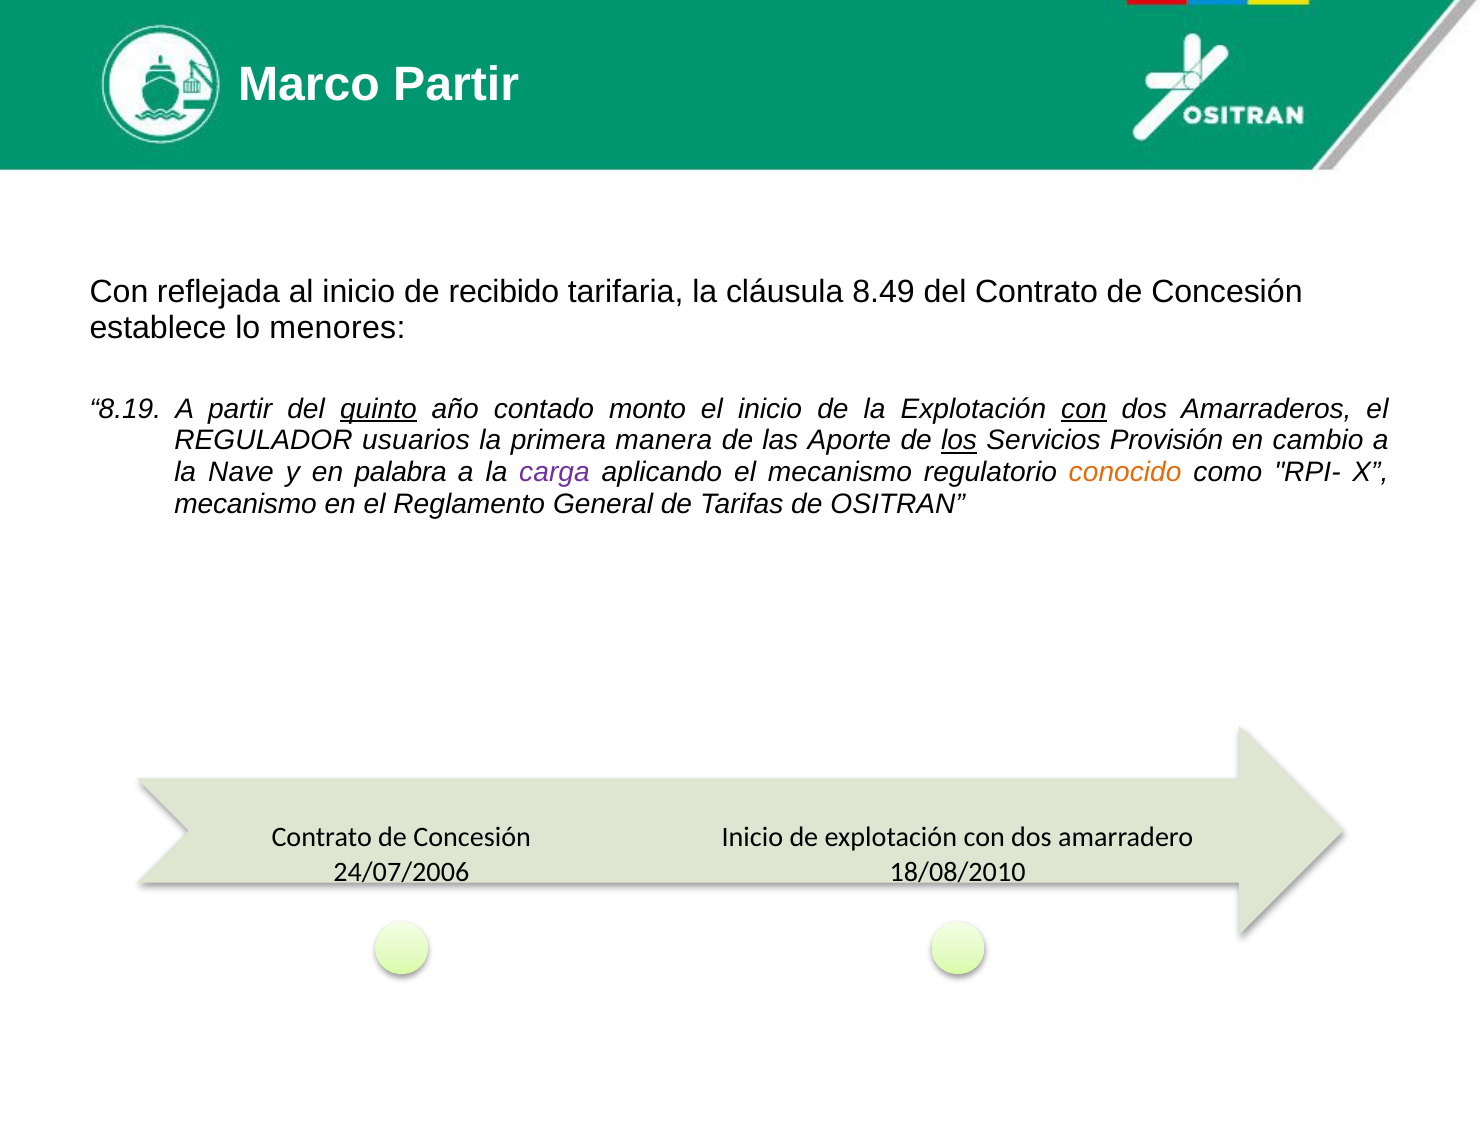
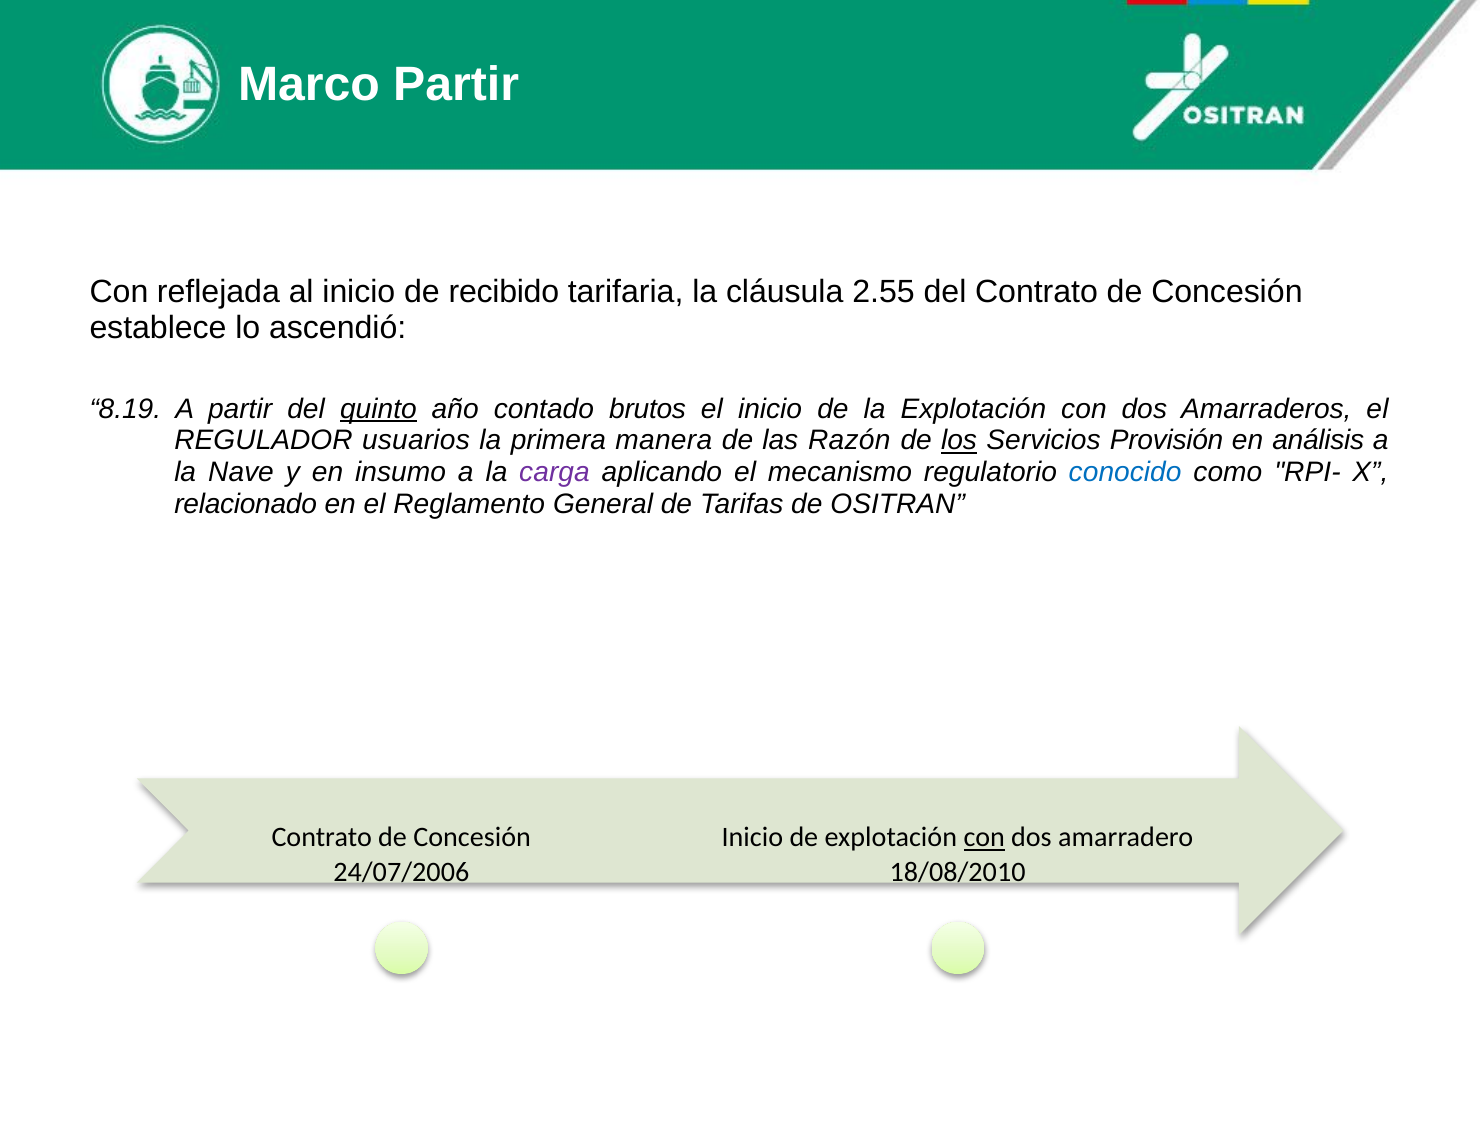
8.49: 8.49 -> 2.55 (884, 292)
menores: menores -> ascendió (338, 327)
monto: monto -> brutos (648, 409)
con underline: present -> none (1084, 409)
Aporte: Aporte -> Razón (849, 440)
cambio: cambio -> análisis (1318, 440)
palabra: palabra -> insumo (401, 472)
conocido colour: orange -> blue (1125, 472)
mecanismo: mecanismo -> relacionado (246, 504)
con underline: none -> present (984, 837)
